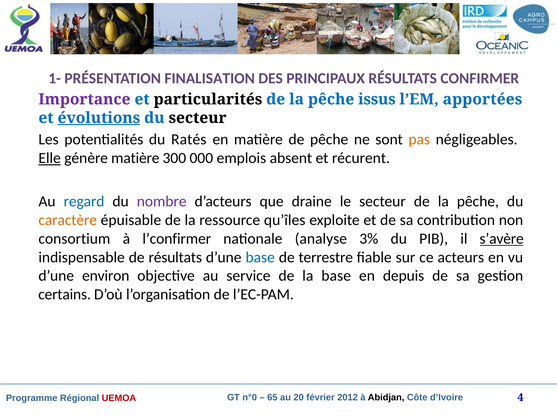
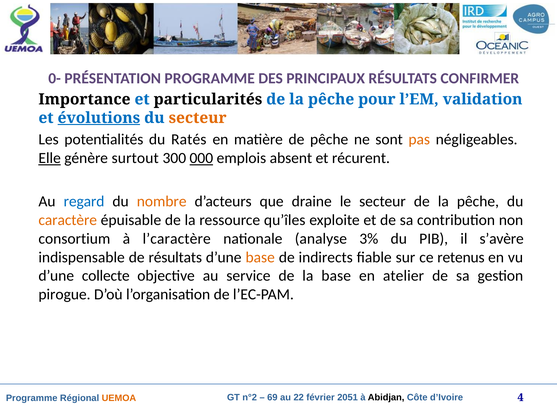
1-: 1- -> 0- (55, 78)
PRÉSENTATION FINALISATION: FINALISATION -> PROGRAMME (210, 78)
Importance colour: purple -> black (84, 99)
issus: issus -> pour (377, 99)
apportées: apportées -> validation (483, 99)
secteur colour: black -> orange (198, 118)
génère matière: matière -> surtout (135, 158)
000 underline: none -> present (201, 158)
nombre colour: purple -> orange (162, 201)
l’confirmer: l’confirmer -> l’caractère (177, 239)
s’avère underline: present -> none (502, 239)
base colour: blue -> orange (260, 257)
terrestre: terrestre -> indirects (326, 257)
acteurs: acteurs -> retenus (461, 257)
environ: environ -> collecte (106, 276)
depuis: depuis -> atelier (403, 276)
certains: certains -> pirogue (64, 294)
n°0: n°0 -> n°2 (250, 397)
65: 65 -> 69 (272, 397)
20: 20 -> 22 (299, 397)
2012: 2012 -> 2051 (348, 397)
UEMOA colour: red -> orange (119, 398)
